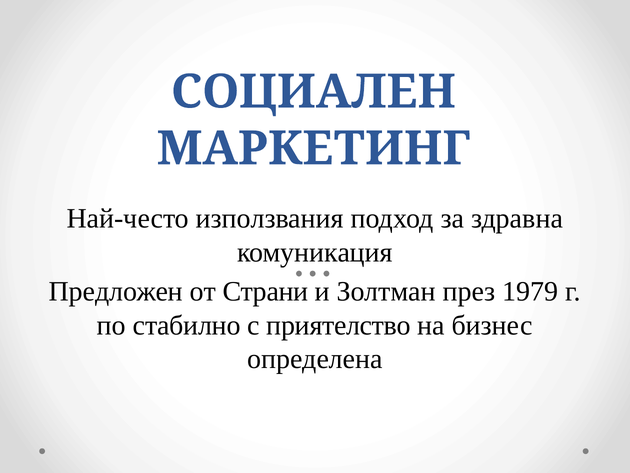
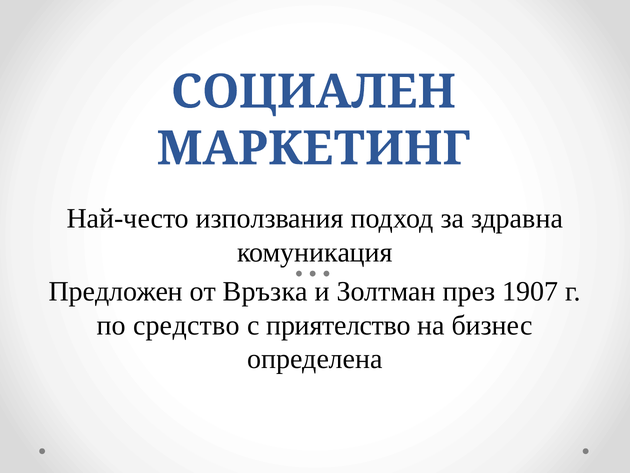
Страни: Страни -> Връзка (265, 291)
1979: 1979 -> 1907 (530, 291)
стабилно: стабилно -> средство (186, 325)
